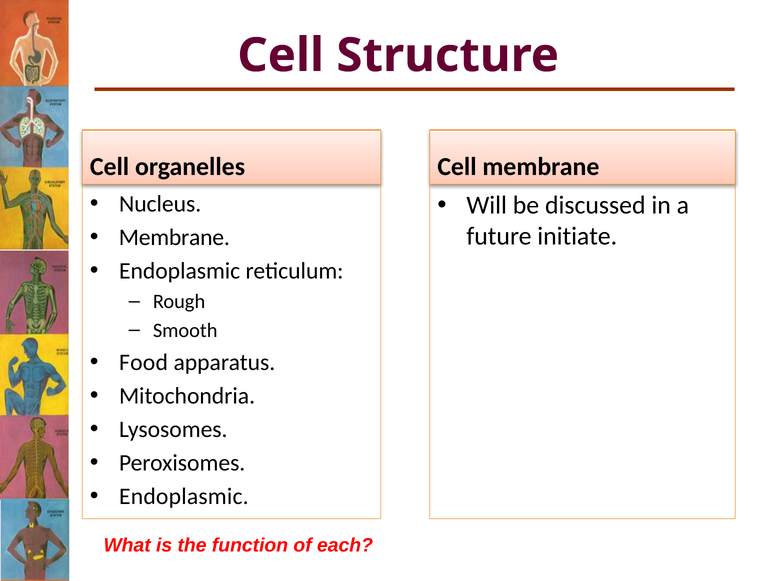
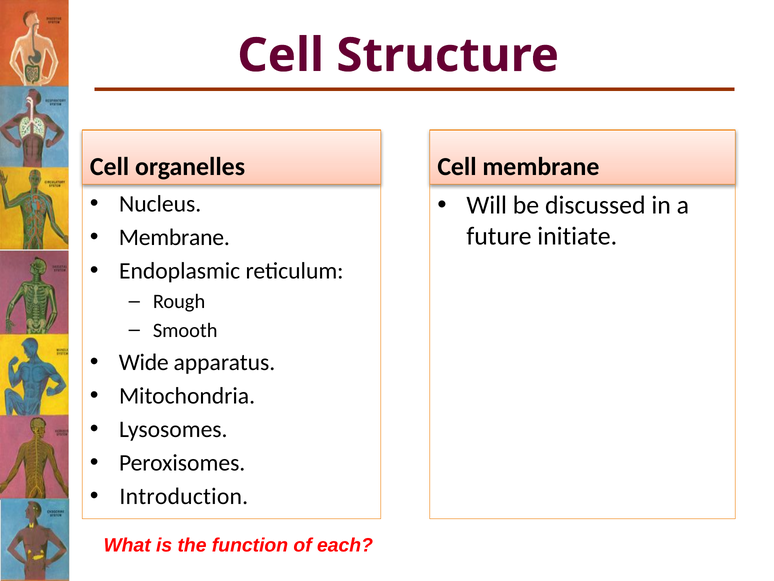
Food: Food -> Wide (144, 362)
Endoplasmic: Endoplasmic -> Introduction (184, 496)
